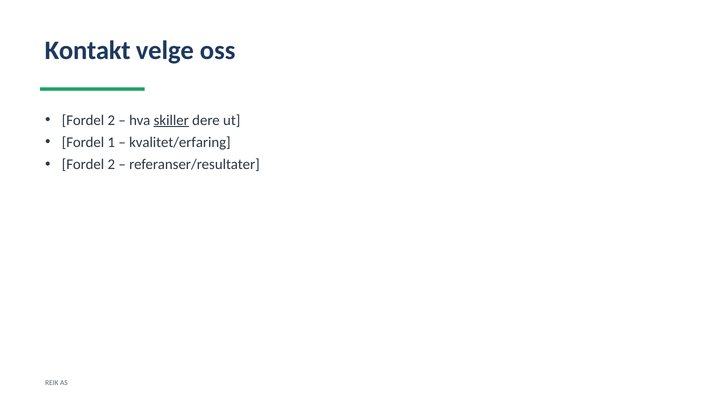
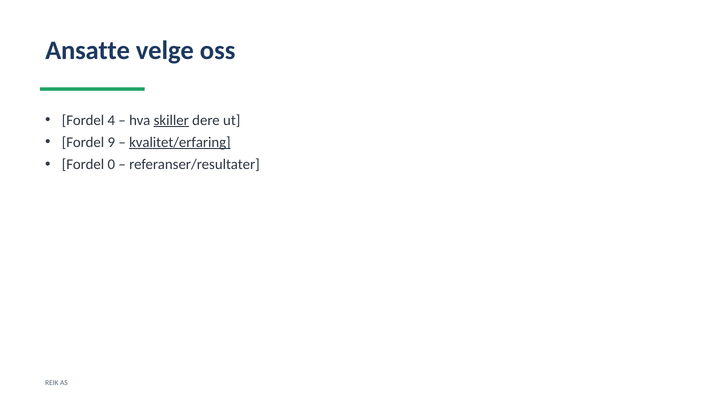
Kontakt: Kontakt -> Ansatte (88, 51)
2: 2 -> 4 (111, 120)
1: 1 -> 9 (111, 142)
kvalitet/erfaring underline: none -> present (180, 142)
2: 2 -> 0 (111, 165)
